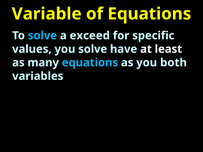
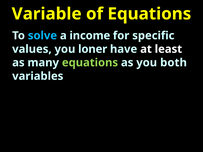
exceed: exceed -> income (90, 36)
you solve: solve -> loner (93, 49)
equations colour: light blue -> light green (90, 63)
